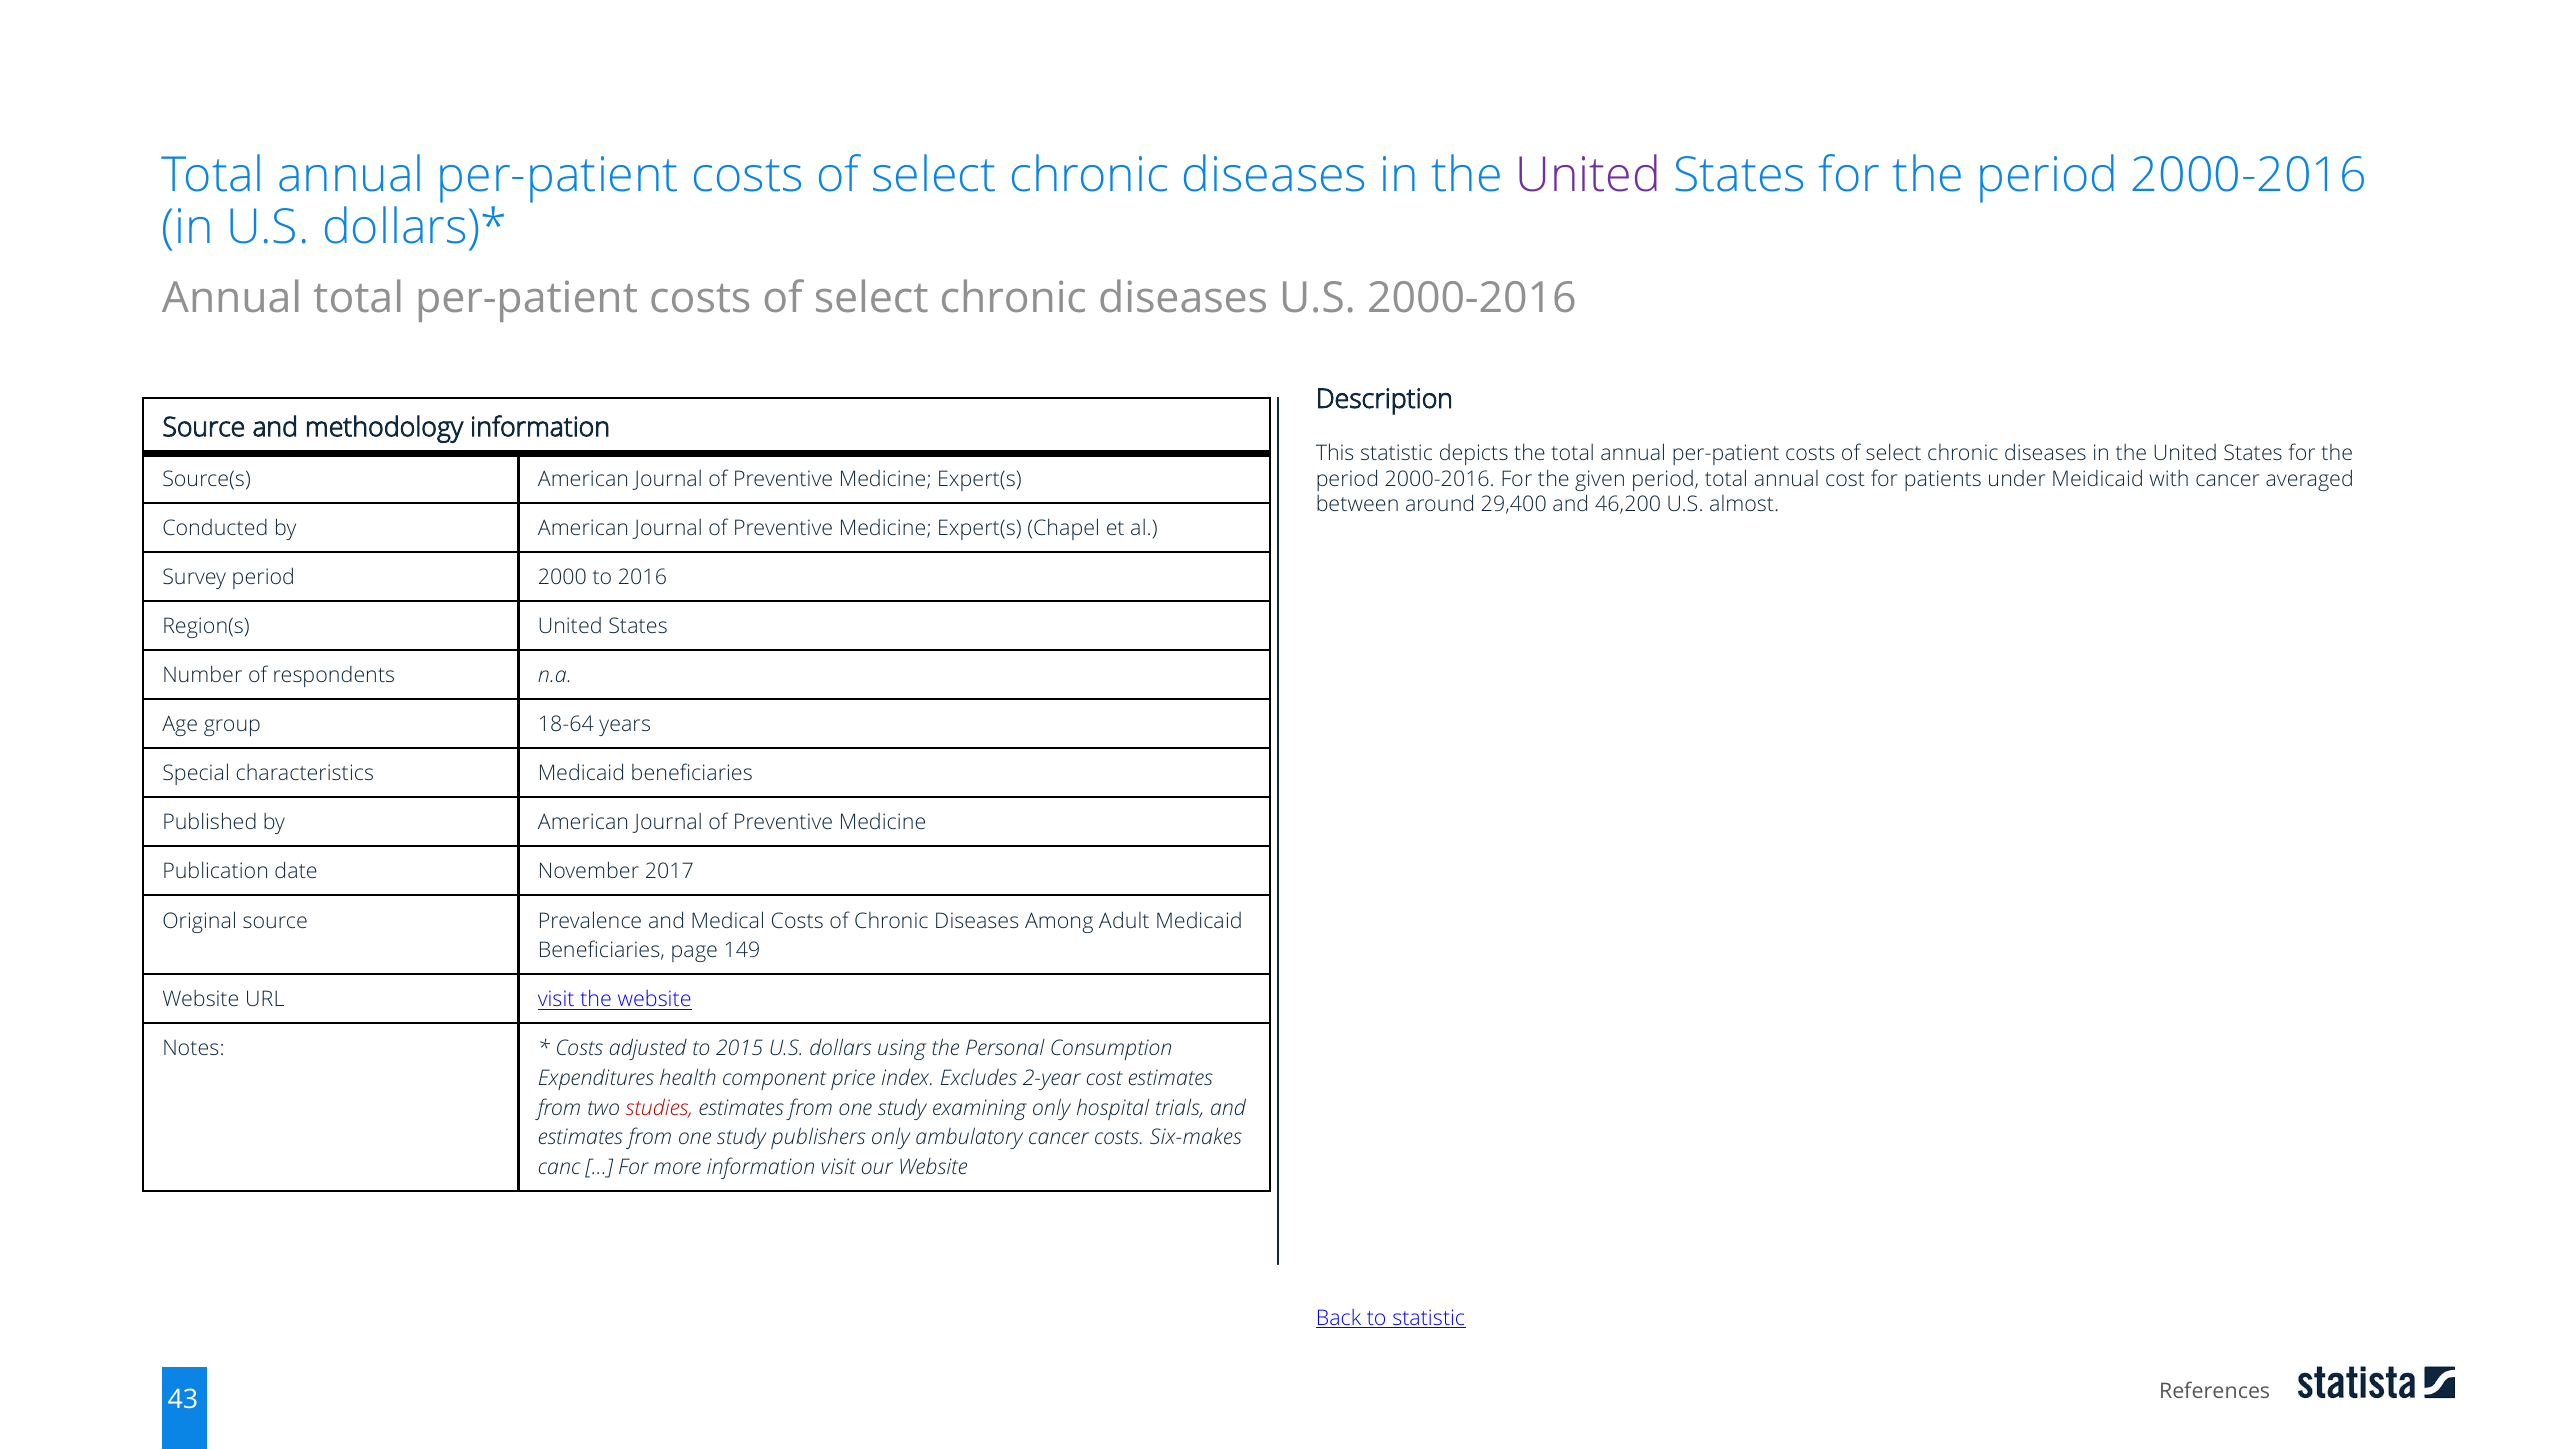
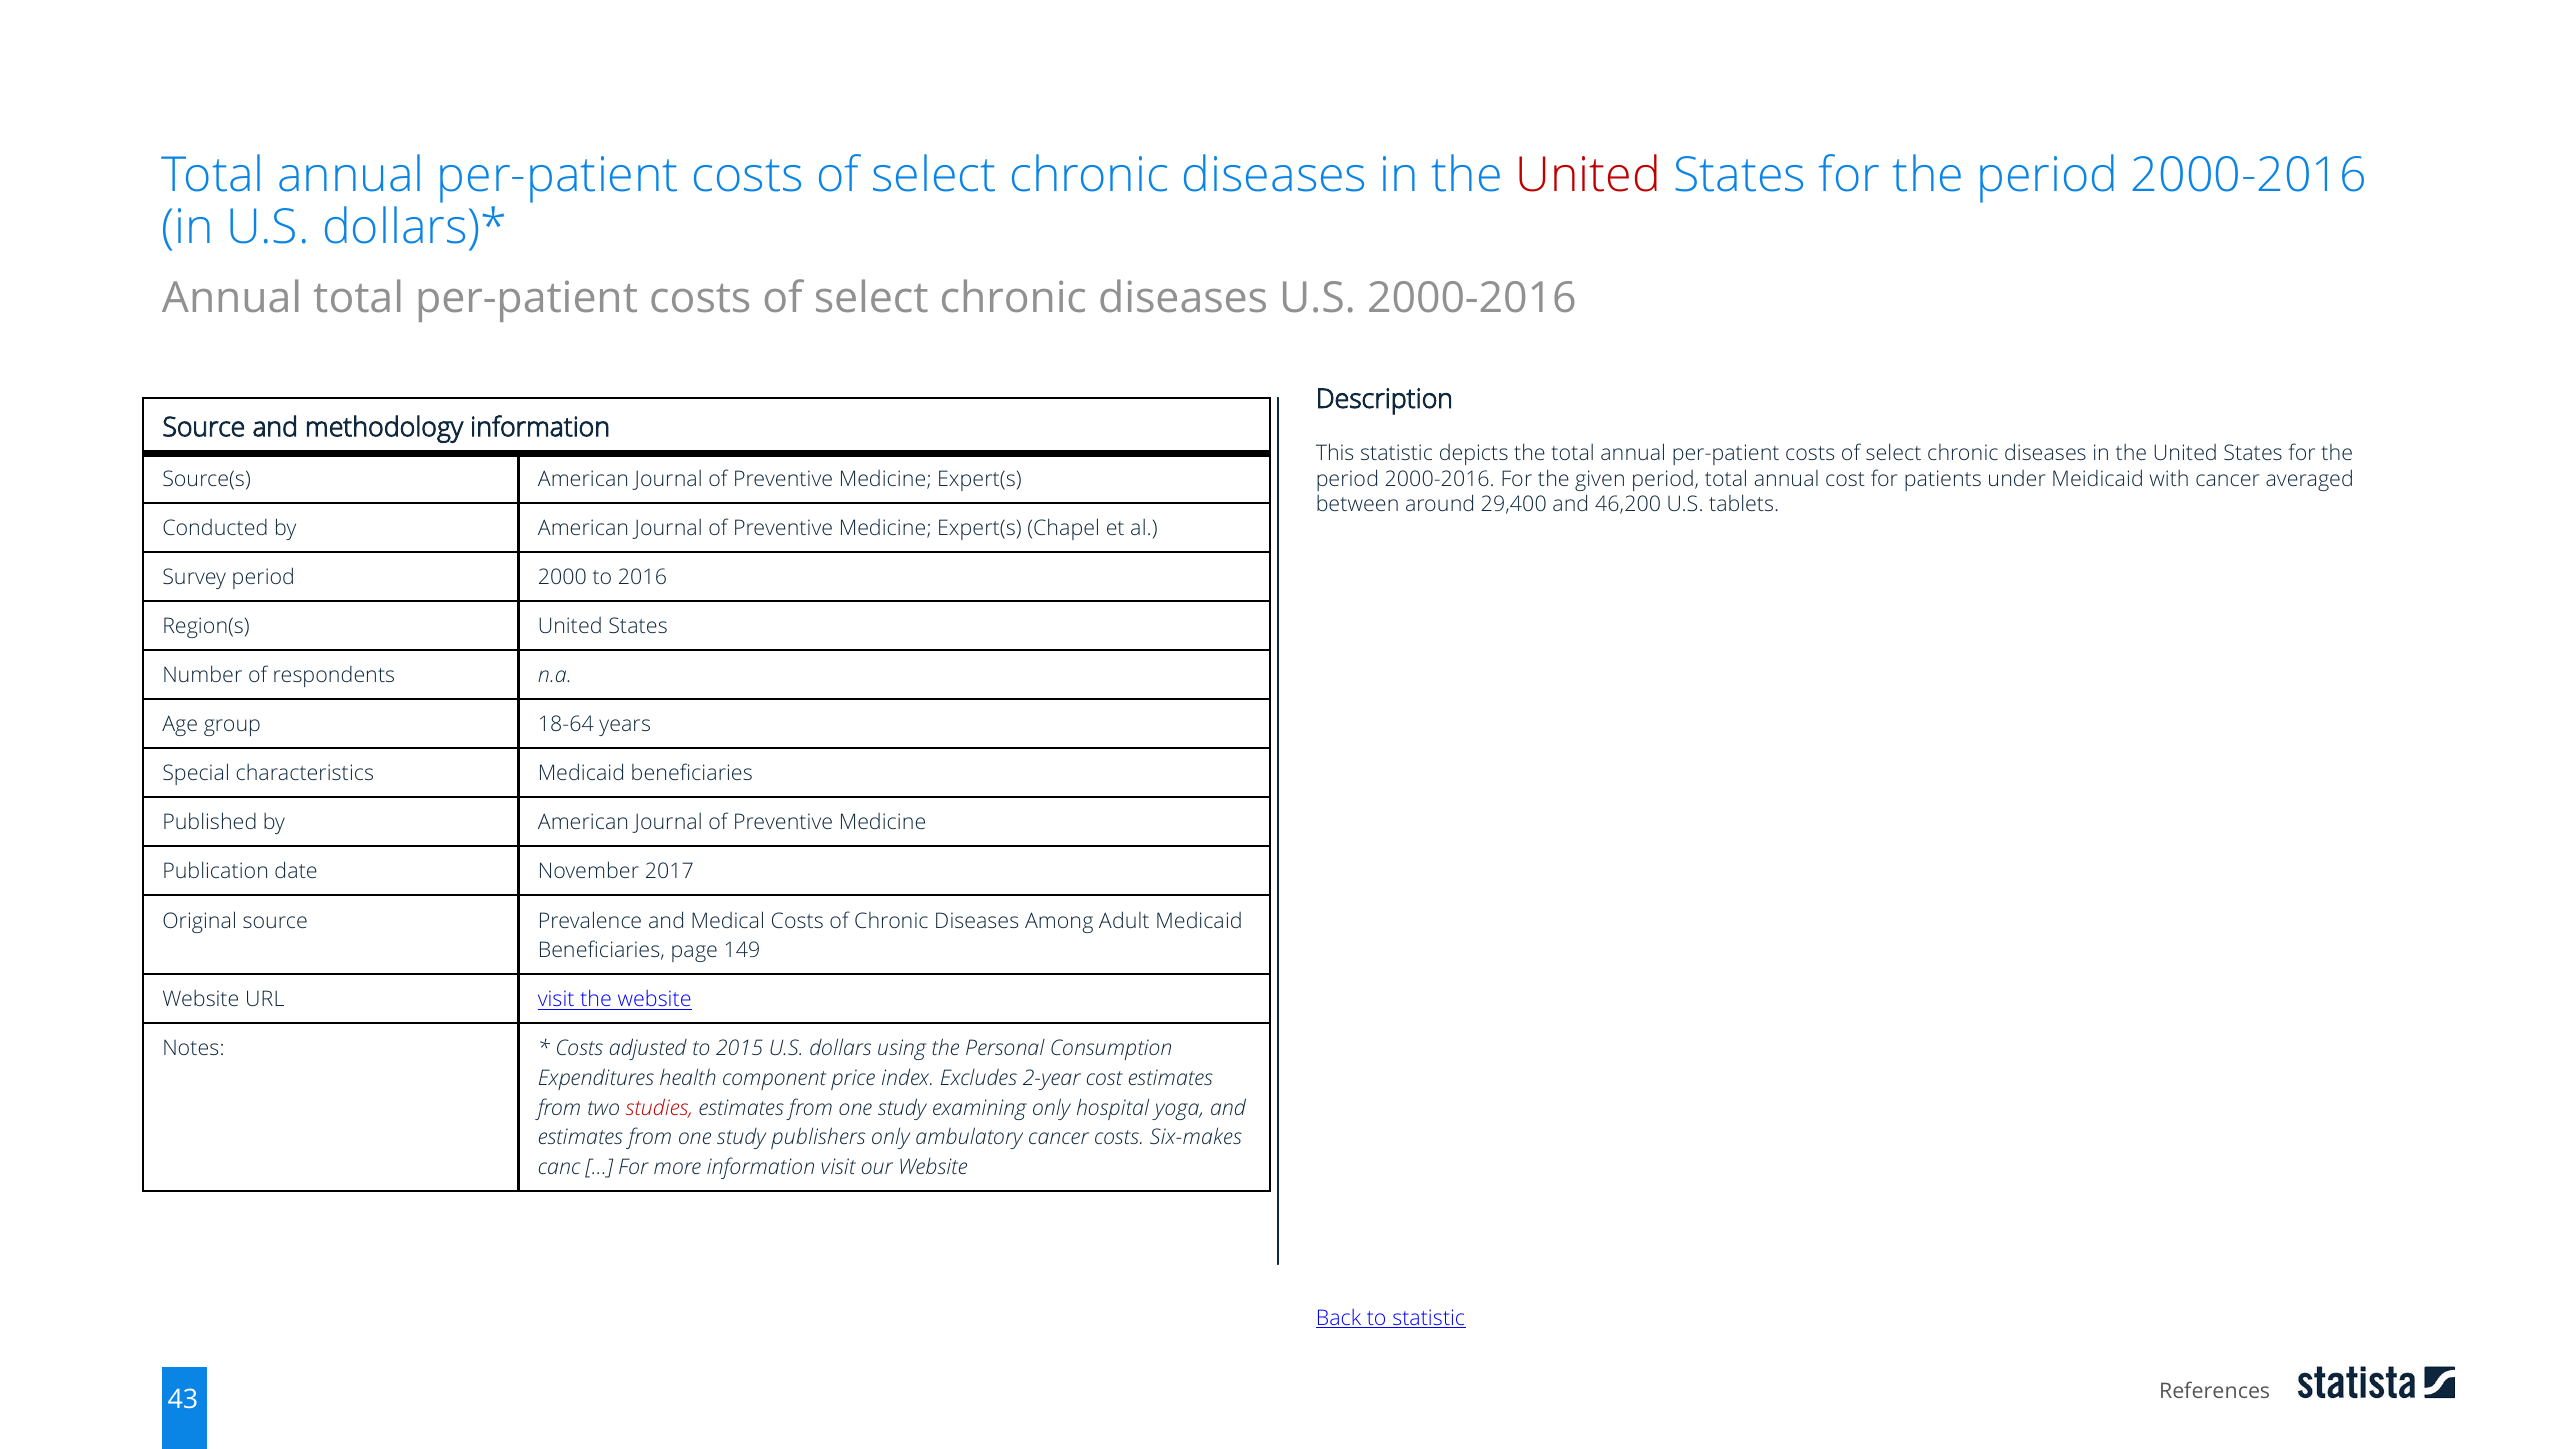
United colour: purple -> red (1588, 175)
almost: almost -> tablets (1744, 505)
trials: trials -> yoga (1180, 1108)
